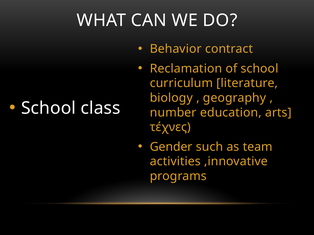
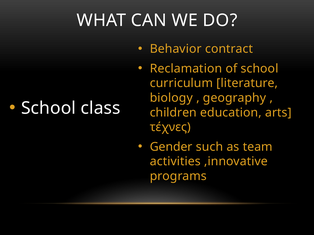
number: number -> children (173, 113)
